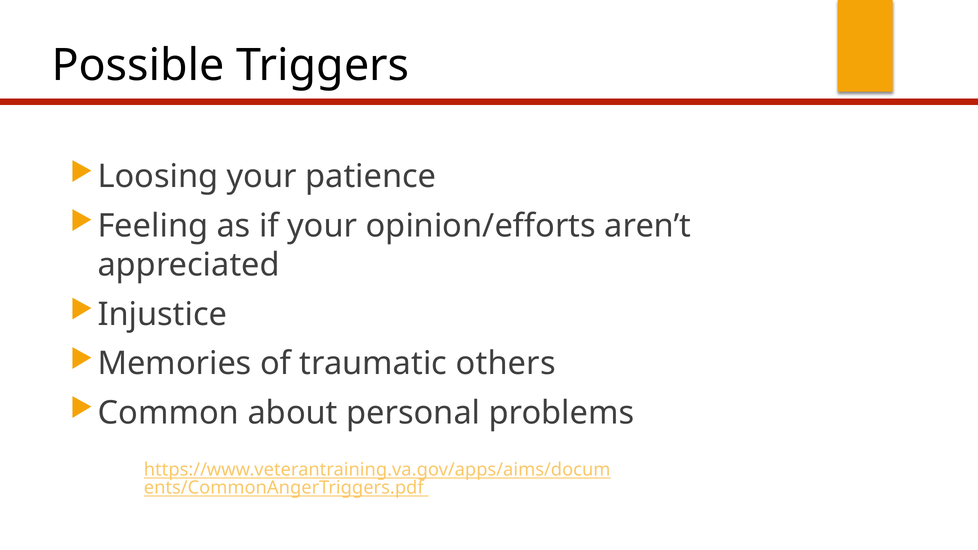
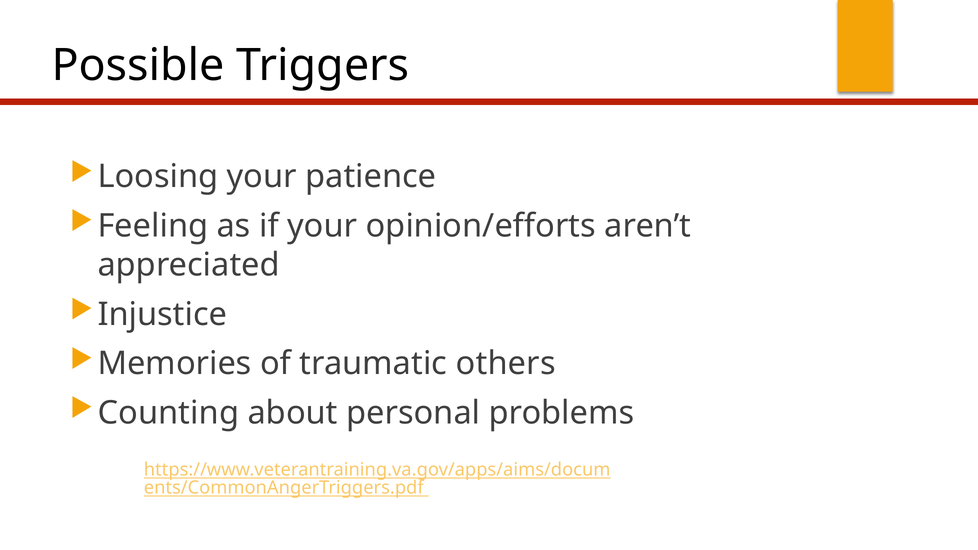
Common: Common -> Counting (168, 413)
